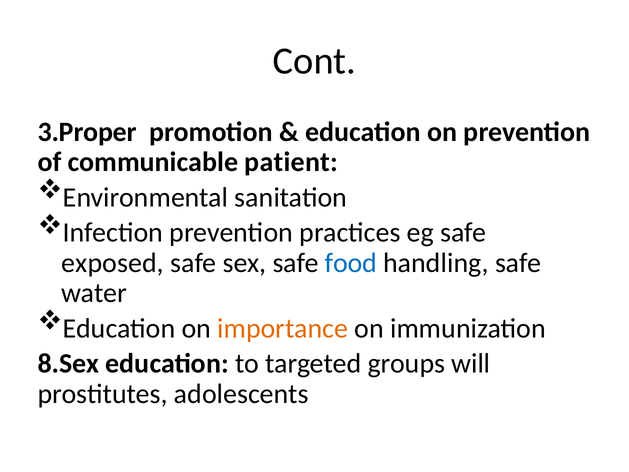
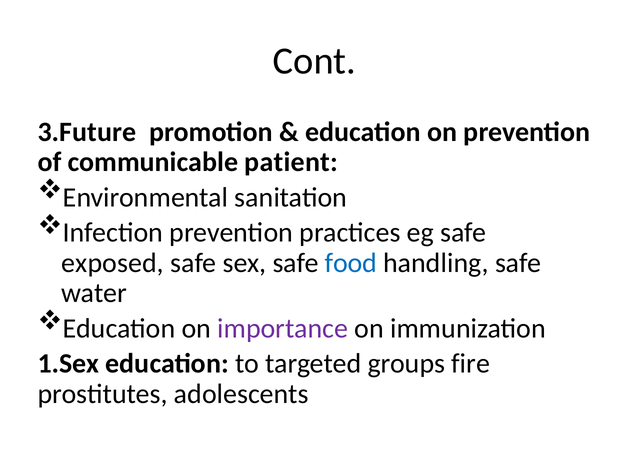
3.Proper: 3.Proper -> 3.Future (87, 132)
importance colour: orange -> purple (283, 328)
8.Sex: 8.Sex -> 1.Sex (68, 364)
will: will -> fire (471, 364)
